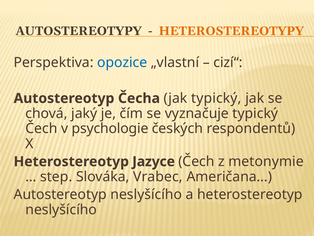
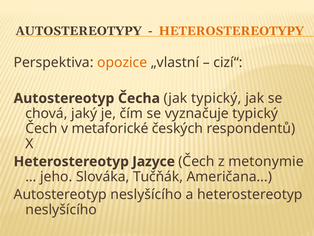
opozice colour: blue -> orange (122, 62)
psychologie: psychologie -> metaforické (110, 128)
step: step -> jeho (56, 176)
Vrabec: Vrabec -> Tučňák (158, 176)
